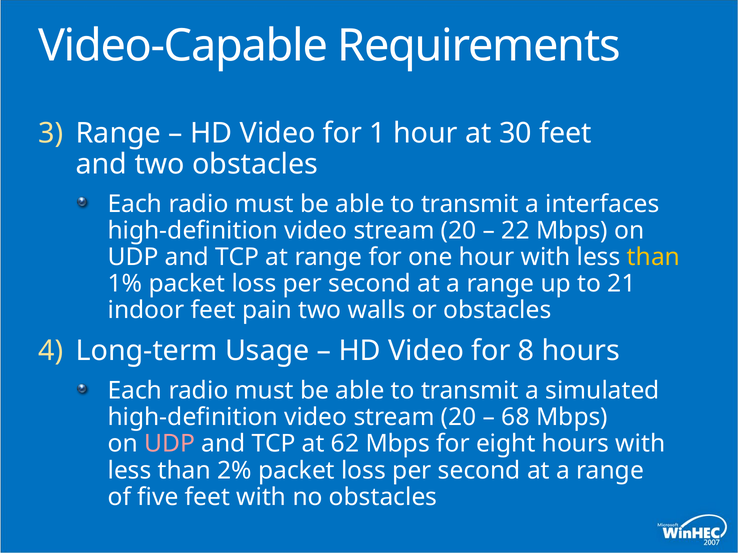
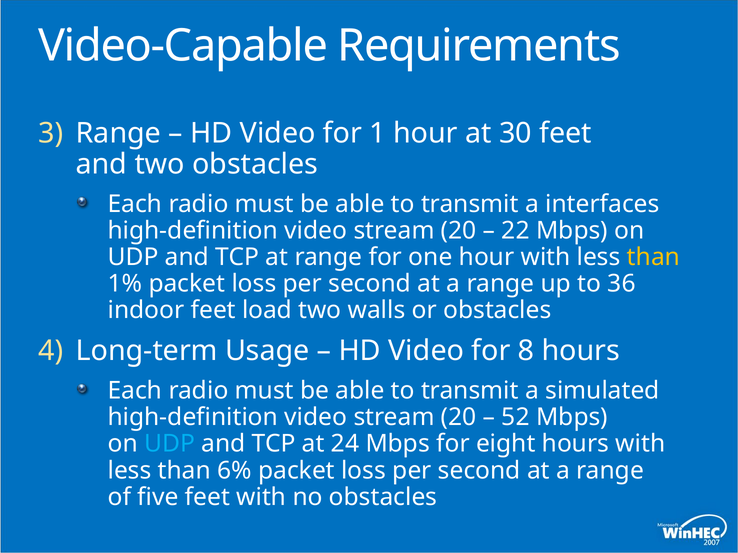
21: 21 -> 36 (622, 284)
pain: pain -> load (267, 311)
68: 68 -> 52 (516, 418)
UDP colour: pink -> light blue (170, 444)
62: 62 -> 24 (345, 444)
2%: 2% -> 6% (235, 471)
